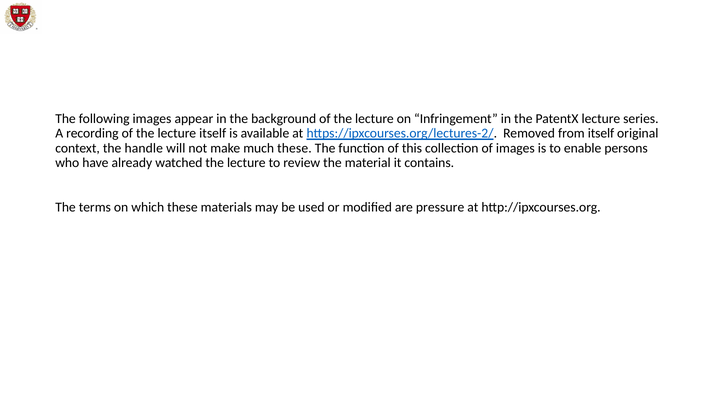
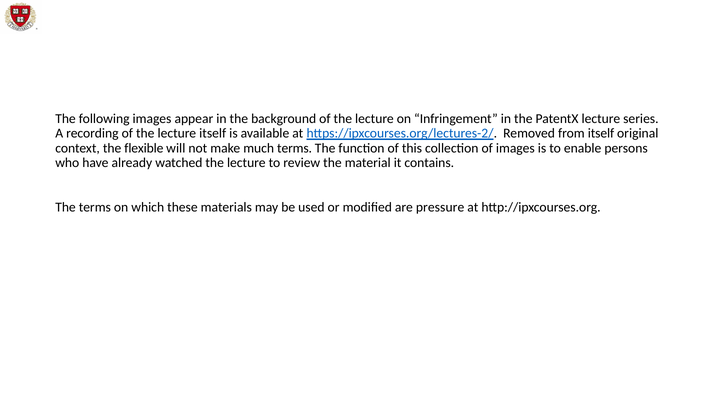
handle: handle -> flexible (144, 148)
much these: these -> terms (295, 148)
